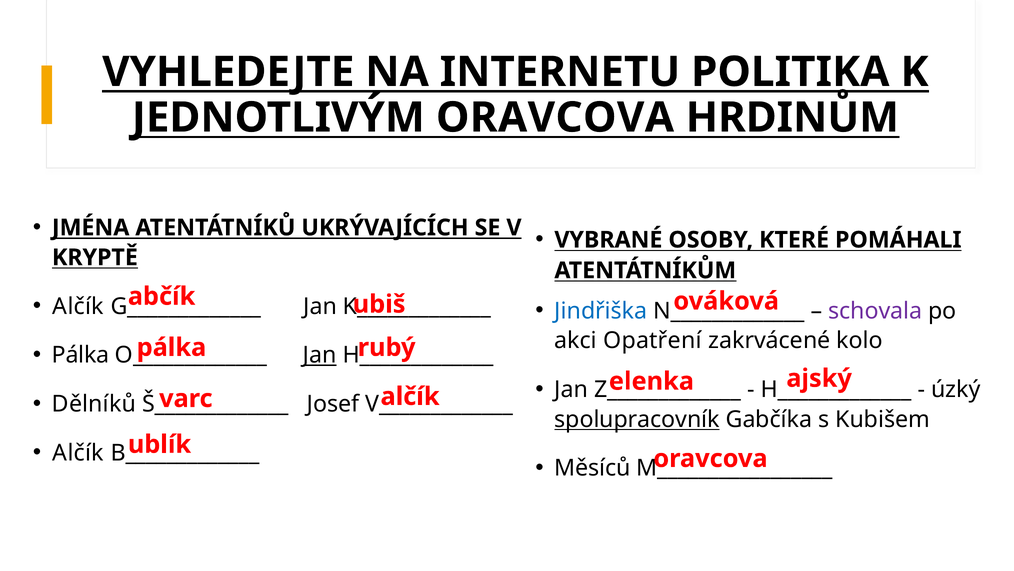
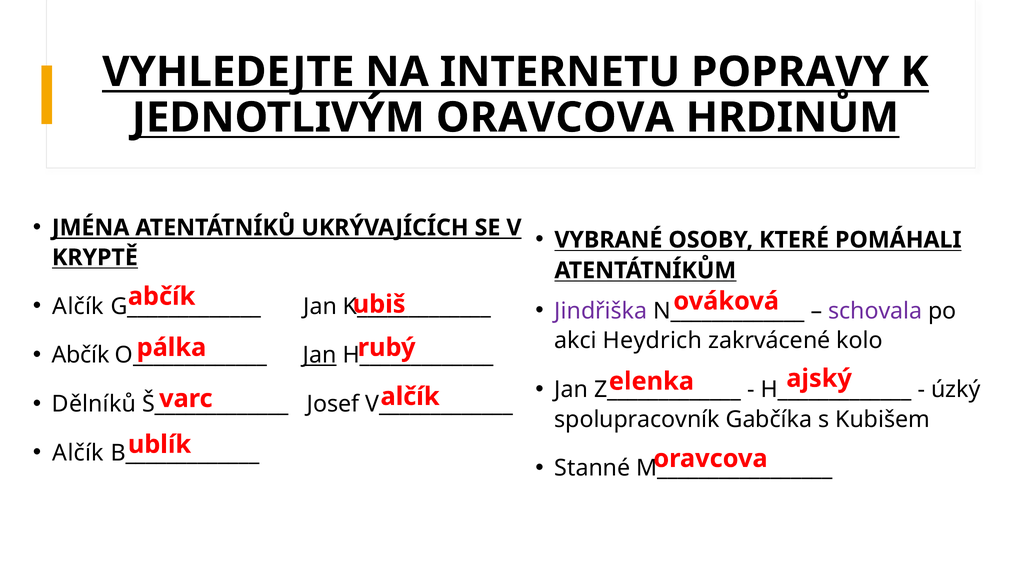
POLITIKA: POLITIKA -> POPRAVY (790, 72)
Jindřiška colour: blue -> purple (601, 311)
Opatření: Opatření -> Heydrich (652, 340)
Pálka: Pálka -> Abčík (81, 355)
spolupracovník underline: present -> none (637, 419)
Měsíců: Měsíců -> Stanné (592, 468)
